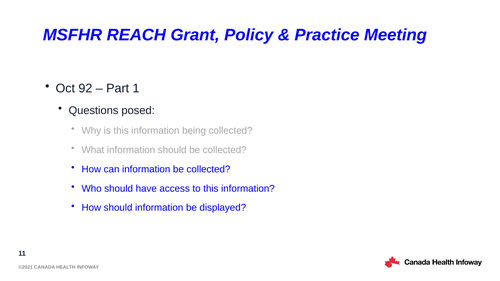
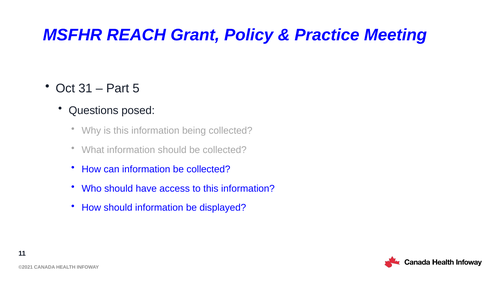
92: 92 -> 31 (85, 88)
1: 1 -> 5 (136, 88)
